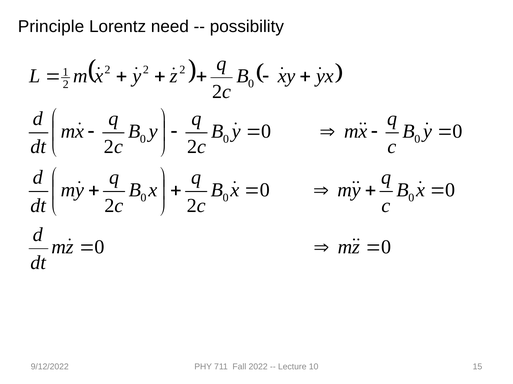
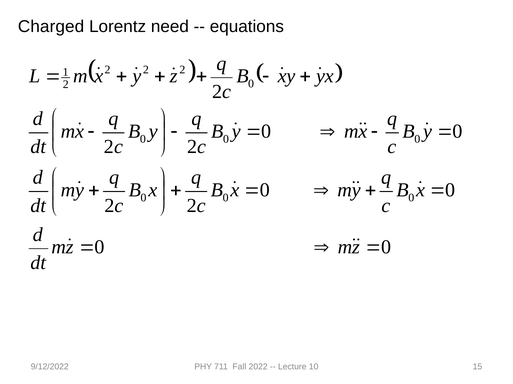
Principle: Principle -> Charged (51, 27)
possibility: possibility -> equations (247, 27)
